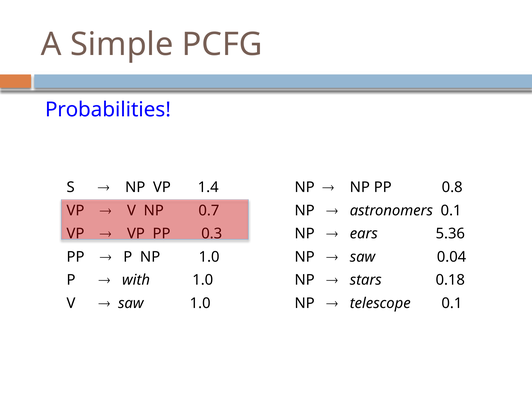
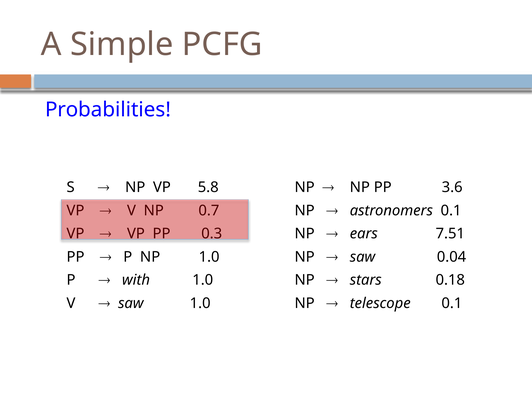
1.4: 1.4 -> 5.8 (208, 187)
0.8: 0.8 -> 3.6 (452, 187)
5.36: 5.36 -> 7.51 (450, 234)
